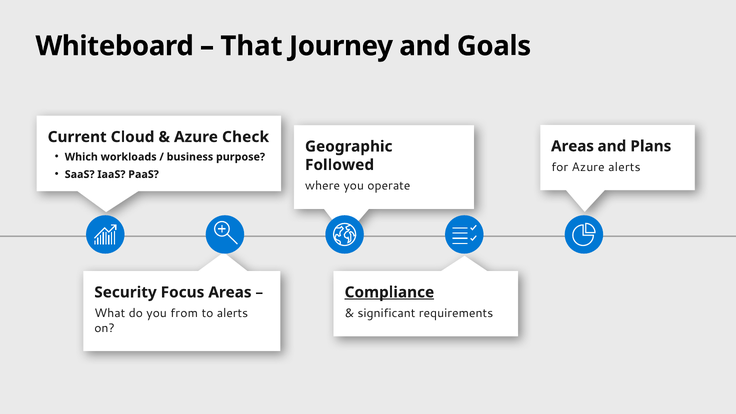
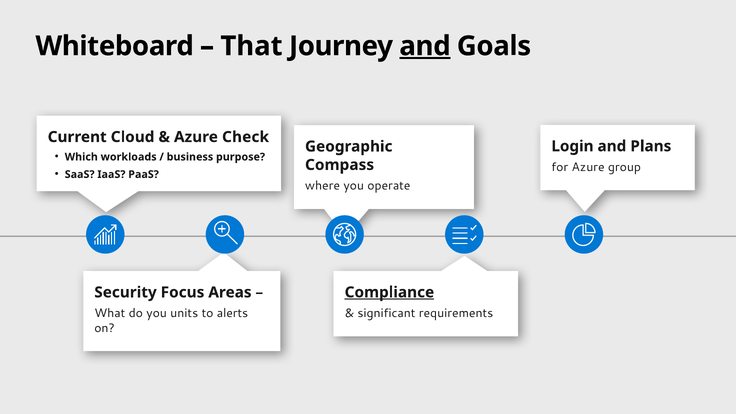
and underline: none -> present (425, 46)
Areas: Areas -> Login (572, 146)
Followed: Followed -> Compass (340, 165)
Azure alerts: alerts -> group (624, 167)
from: from -> units (184, 313)
